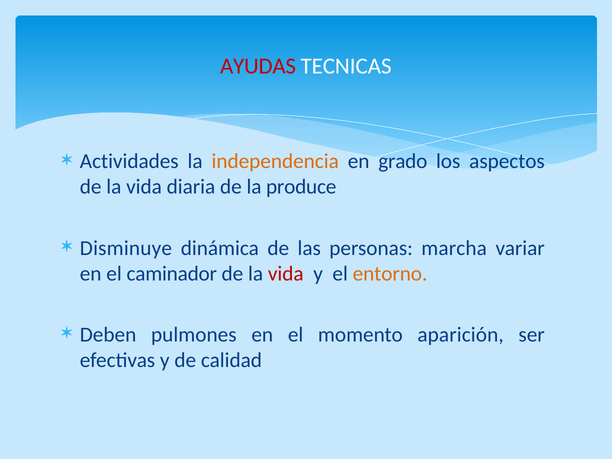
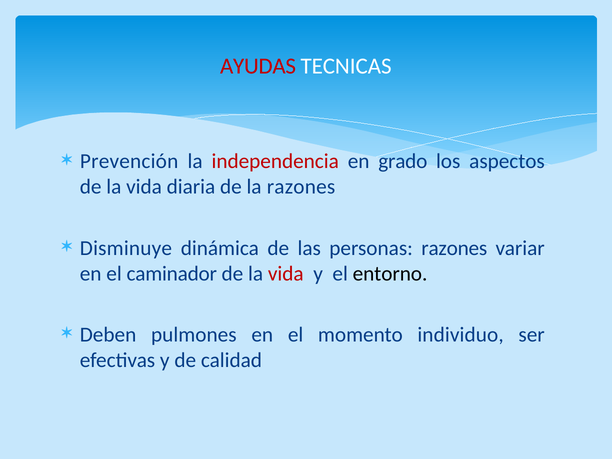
Actividades: Actividades -> Prevención (129, 161)
independencia colour: orange -> red (275, 161)
la produce: produce -> razones (301, 187)
personas marcha: marcha -> razones (454, 248)
entorno colour: orange -> black (390, 274)
aparición: aparición -> individuo (461, 335)
